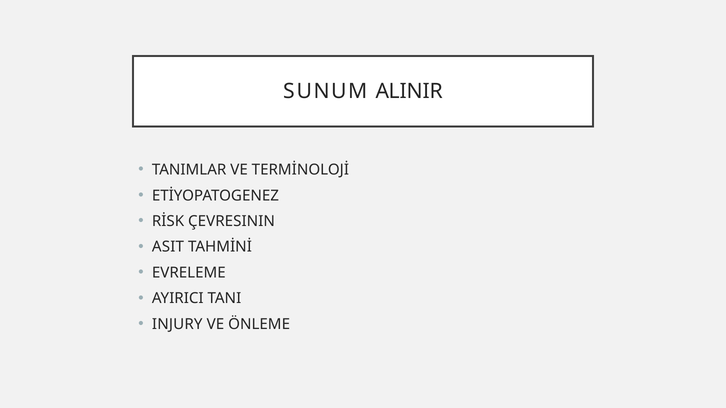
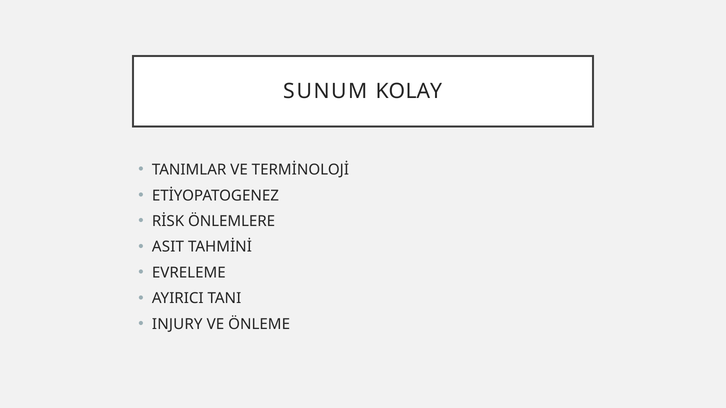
ALINIR: ALINIR -> KOLAY (409, 91)
ÇEVRESININ: ÇEVRESININ -> ÖNLEMLERE (232, 221)
